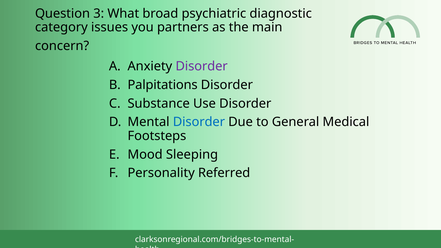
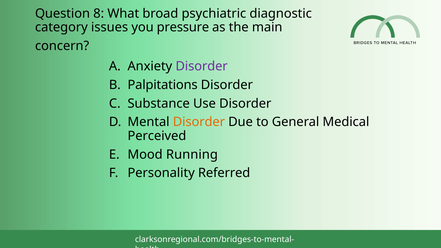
3: 3 -> 8 (99, 13)
partners: partners -> pressure (183, 27)
Disorder colour: blue -> orange (199, 122)
Footsteps: Footsteps -> Perceived (157, 136)
Sleeping: Sleeping -> Running (192, 155)
